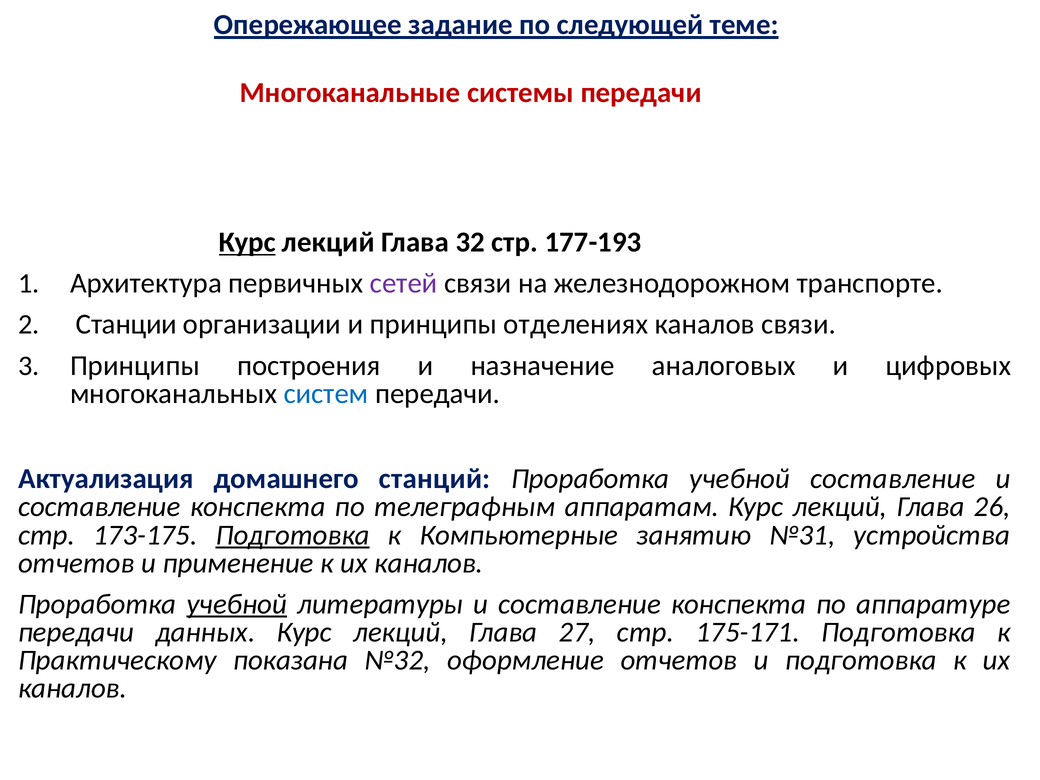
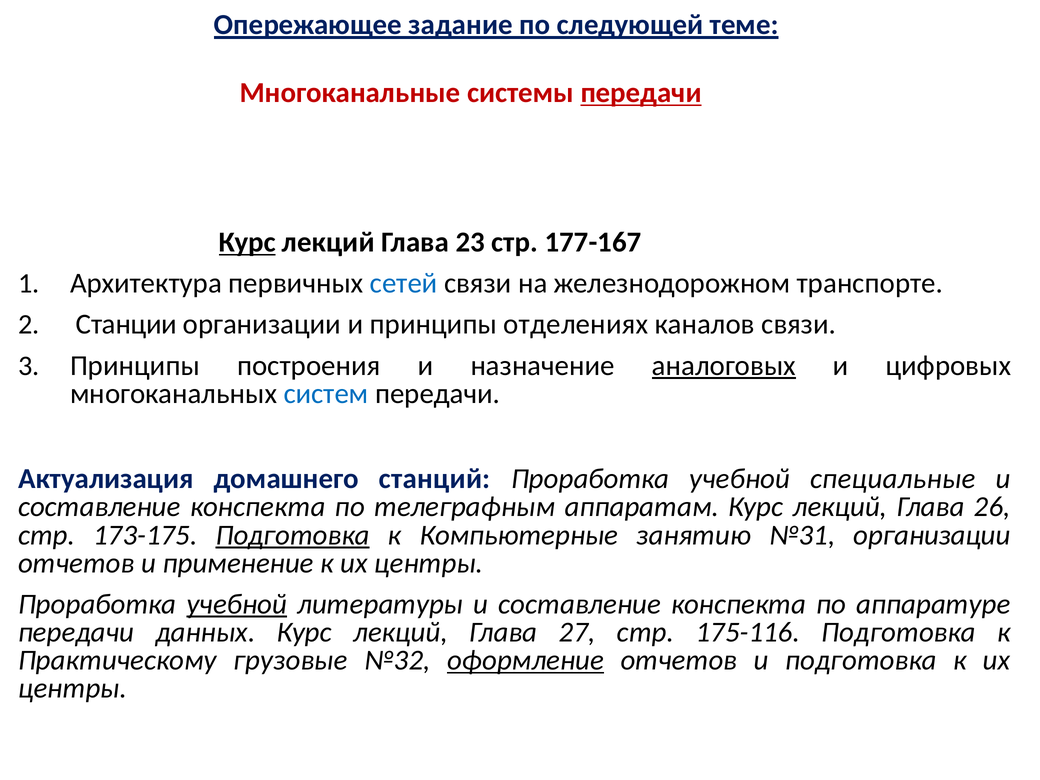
передачи underline: none -> present (641, 93)
32: 32 -> 23 (470, 242)
177-193: 177-193 -> 177-167 (593, 242)
сетей colour: purple -> blue (404, 283)
аналоговых underline: none -> present (724, 366)
учебной составление: составление -> специальные (893, 479)
№31 устройства: устройства -> организации (932, 535)
каналов: каналов -> центры (429, 563)
175-171: 175-171 -> 175-116 (748, 632)
показана: показана -> грузовые (290, 660)
оформление underline: none -> present (526, 660)
каналов: каналов -> центры (73, 688)
